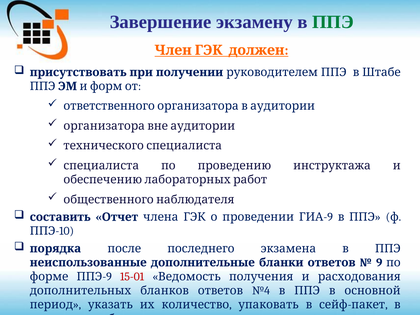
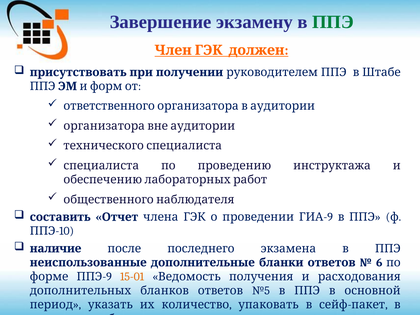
порядка: порядка -> наличие (56, 249)
9: 9 -> 6 (379, 263)
15-01 colour: red -> orange (132, 277)
№4: №4 -> №5 (261, 291)
